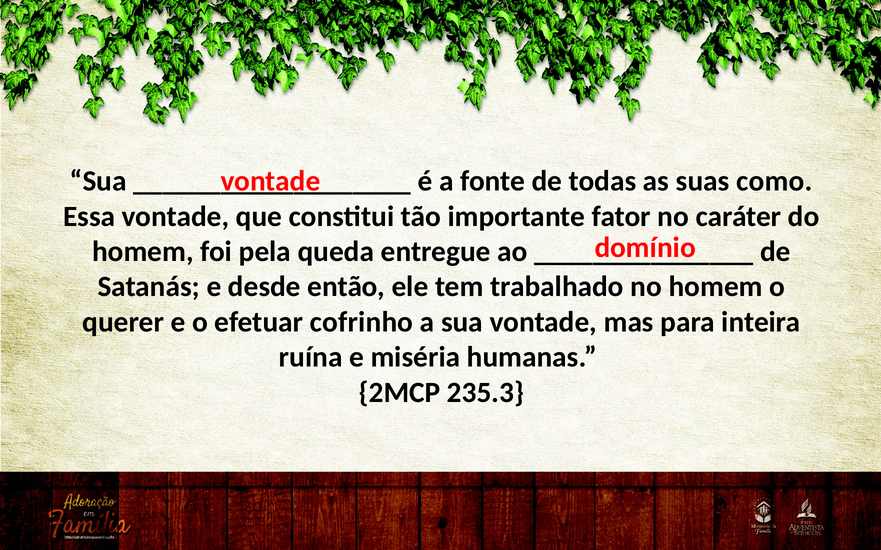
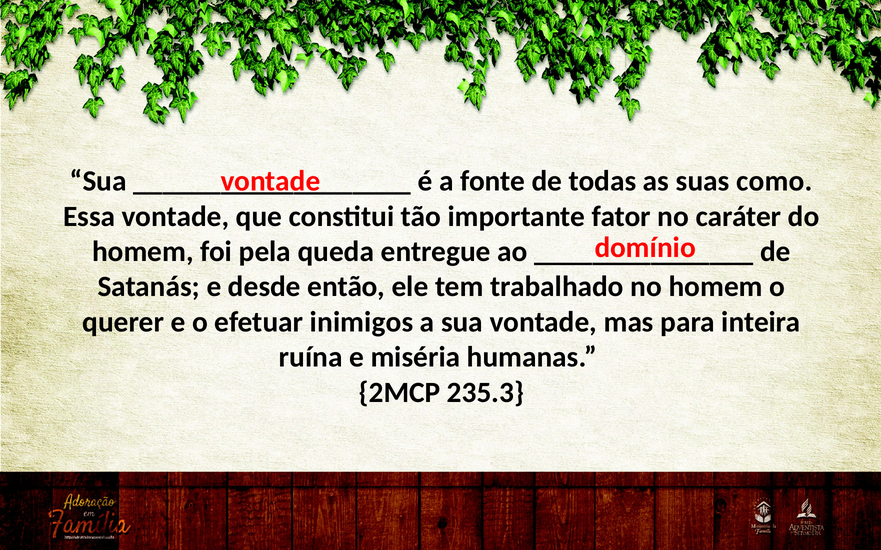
cofrinho: cofrinho -> inimigos (362, 322)
